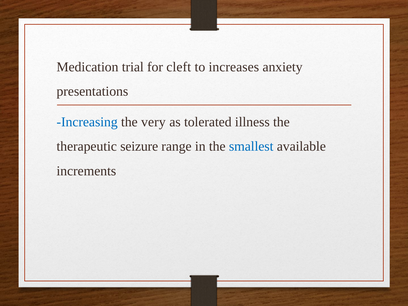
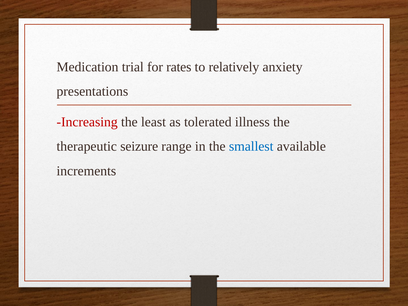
cleft: cleft -> rates (179, 67)
increases: increases -> relatively (234, 67)
Increasing colour: blue -> red (87, 122)
very: very -> least (153, 122)
